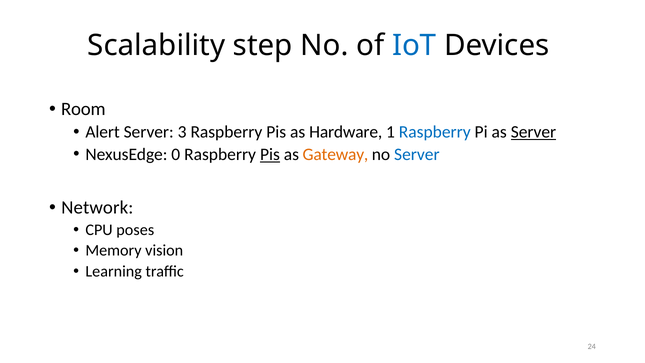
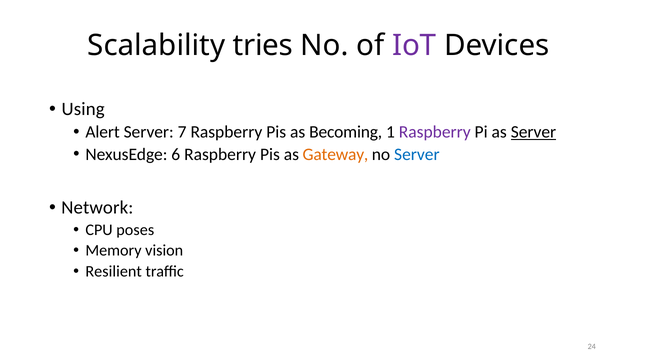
step: step -> tries (263, 45)
IoT colour: blue -> purple (414, 45)
Room: Room -> Using (83, 109)
3: 3 -> 7 (182, 132)
Hardware: Hardware -> Becoming (346, 132)
Raspberry colour: blue -> purple (435, 132)
0: 0 -> 6 (176, 154)
Pis underline: present -> none (270, 154)
Learning: Learning -> Resilient (114, 271)
